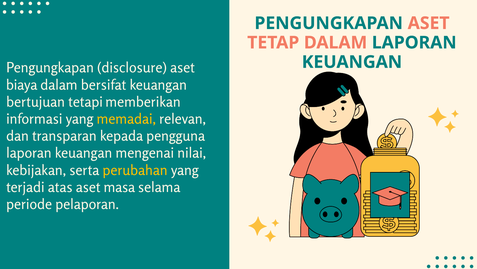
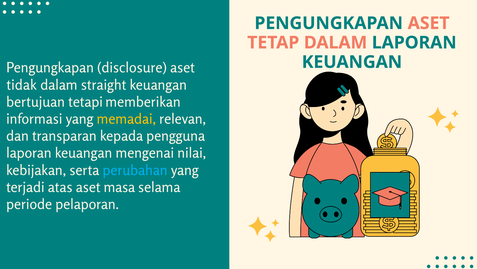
biaya: biaya -> tidak (22, 85)
bersifat: bersifat -> straight (104, 85)
perubahan colour: yellow -> light blue (135, 170)
